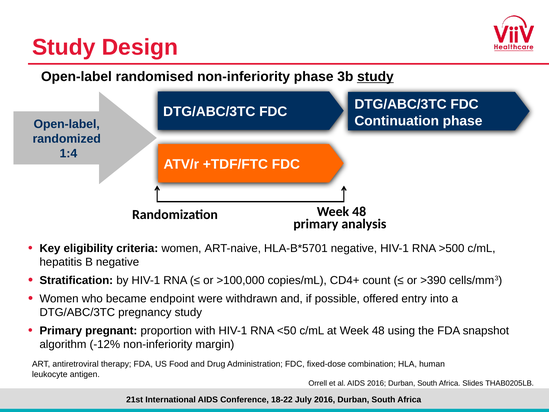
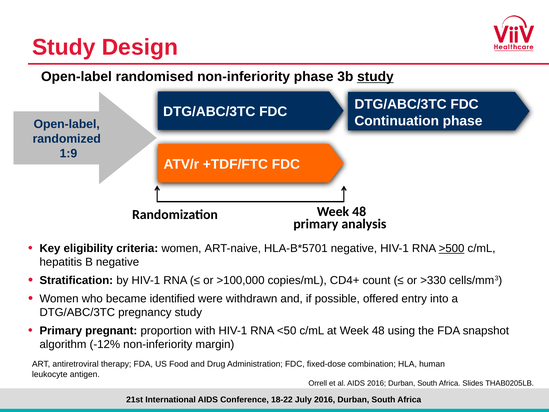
1:4: 1:4 -> 1:9 (68, 153)
>500 underline: none -> present (452, 248)
>390: >390 -> >330 (433, 280)
endpoint: endpoint -> identified (172, 298)
